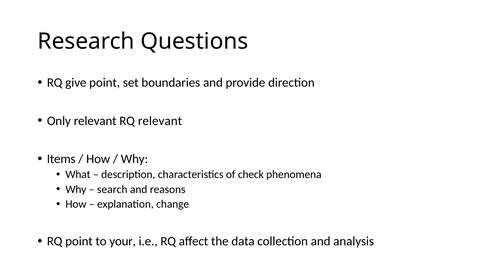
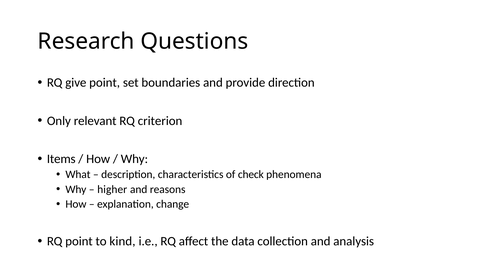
RQ relevant: relevant -> criterion (160, 121)
search: search -> higher (112, 189)
your: your -> kind (122, 241)
